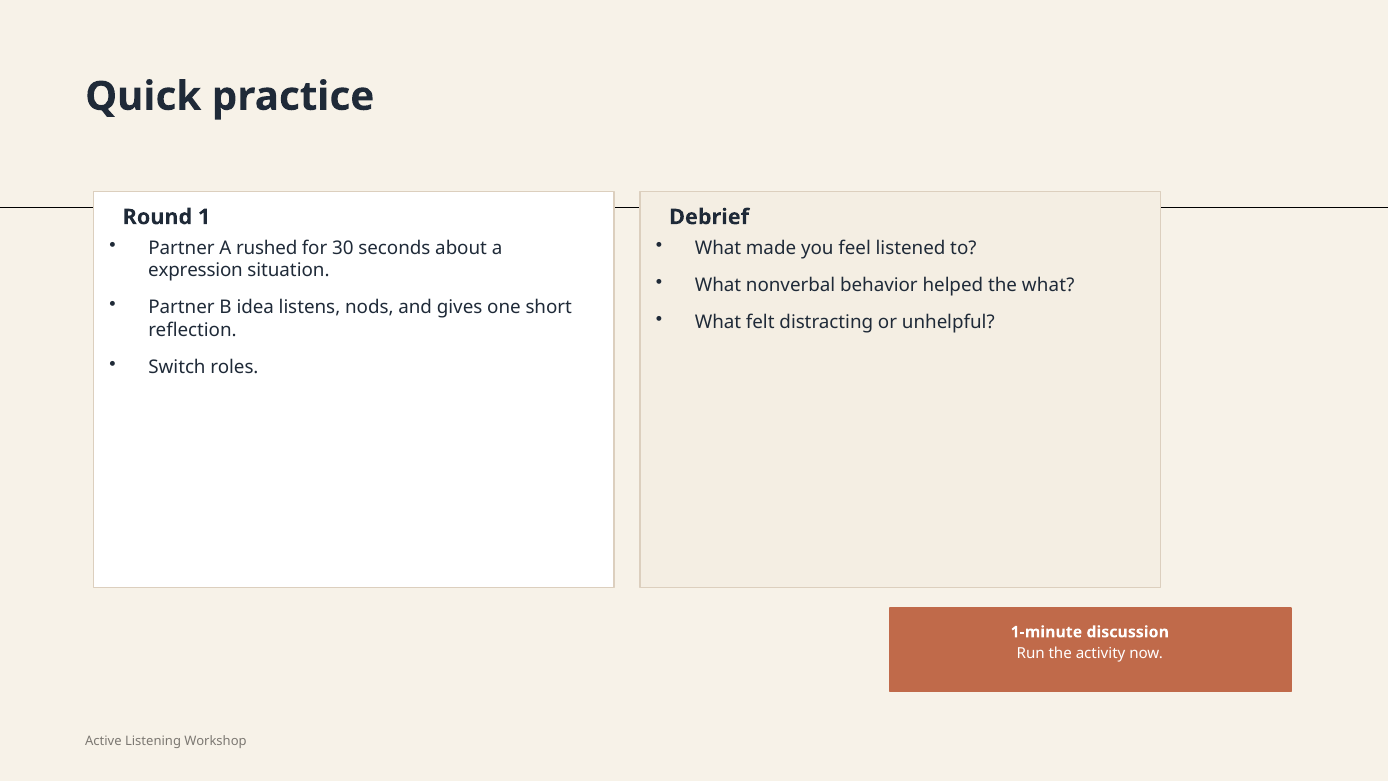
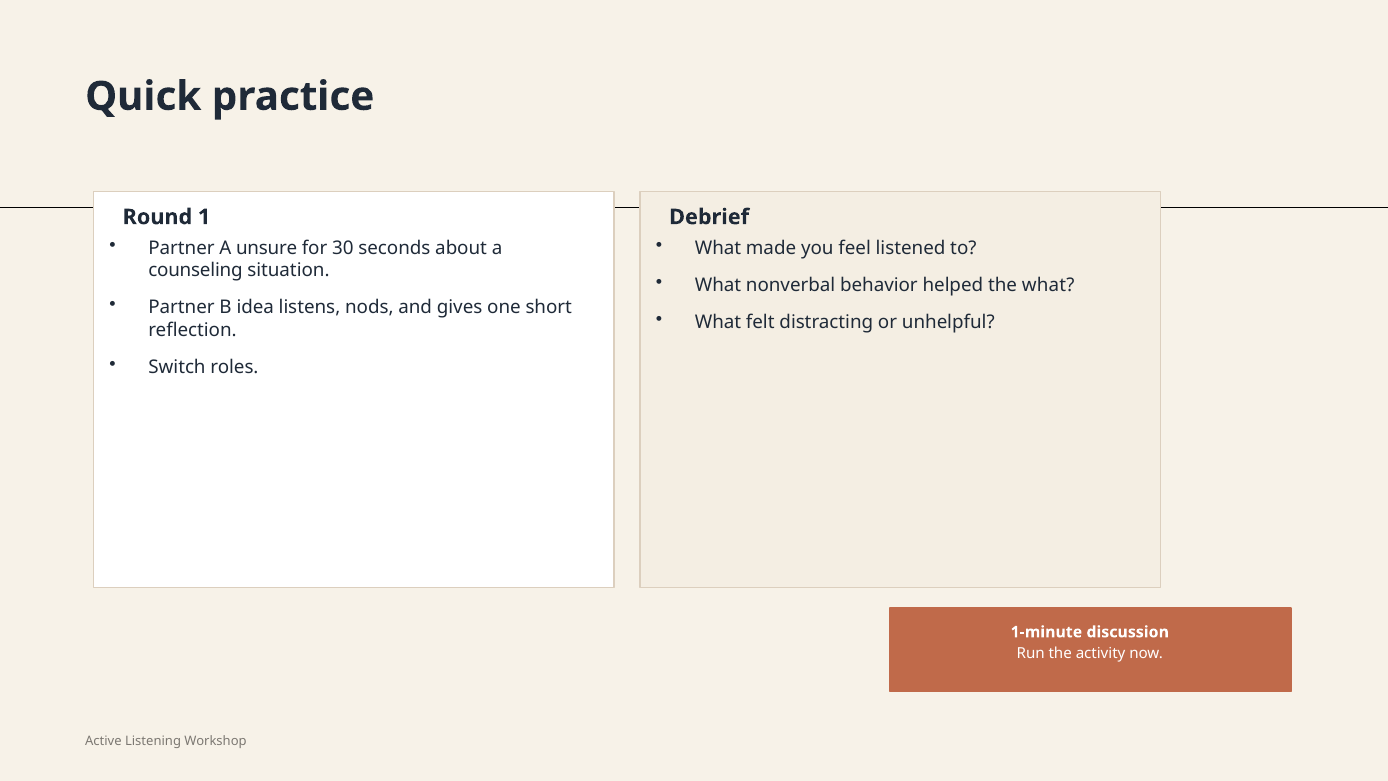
rushed: rushed -> unsure (267, 248)
expression: expression -> counseling (196, 270)
